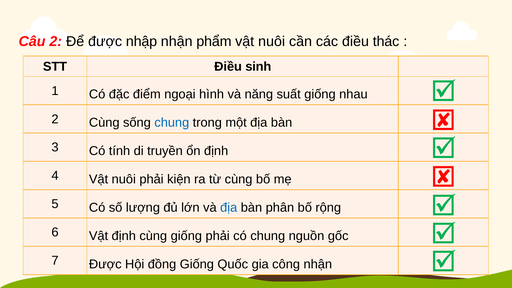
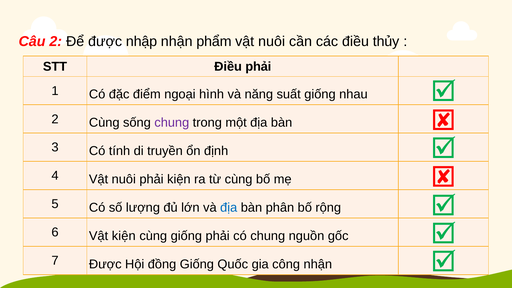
thác: thác -> thủy (386, 41)
Điều sinh: sinh -> phải (258, 66)
chung colour: blue -> purple (172, 123)
Vật định: định -> kiện (124, 236)
